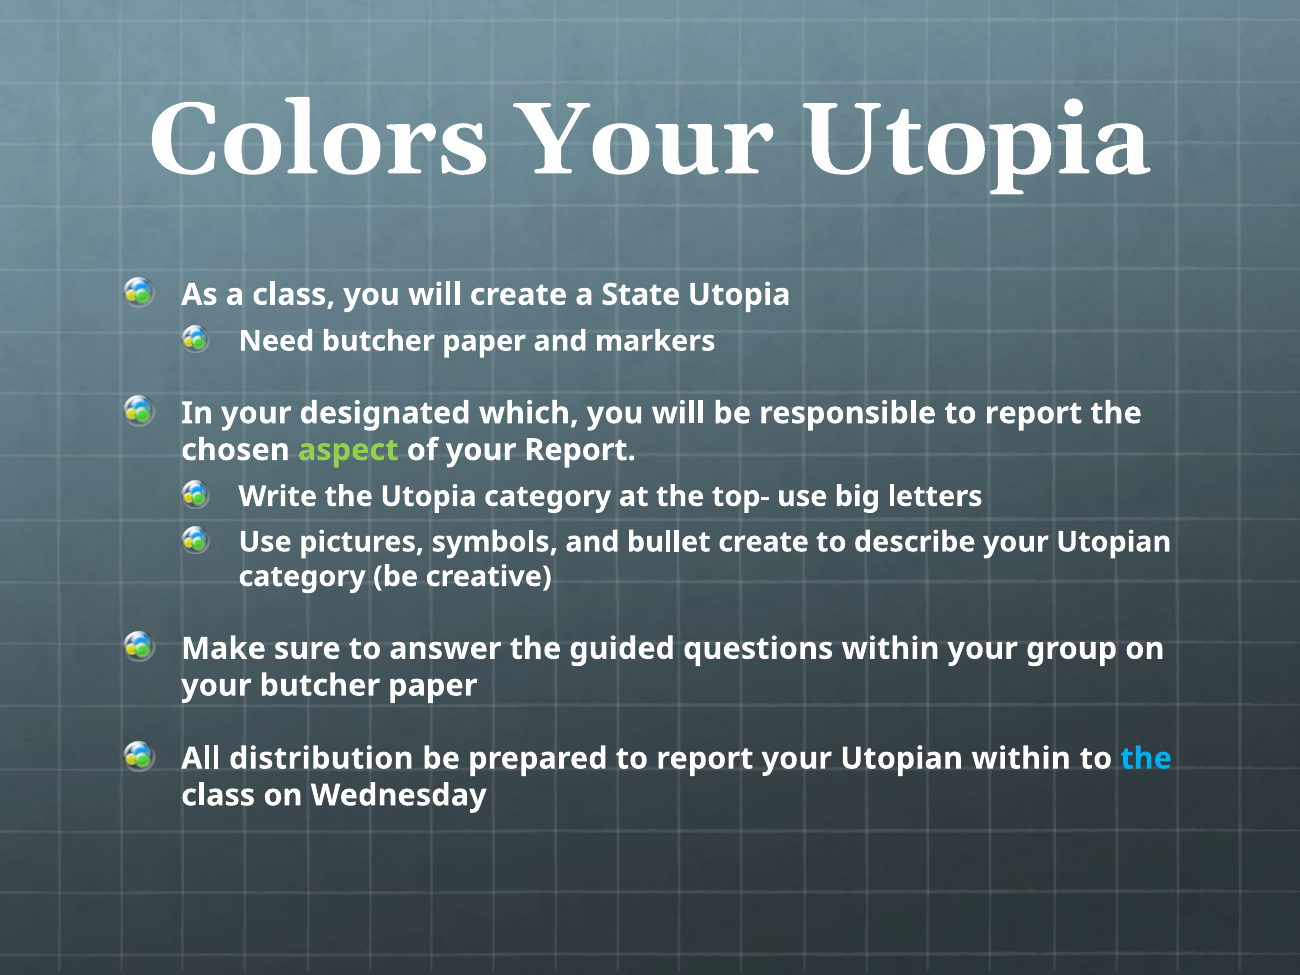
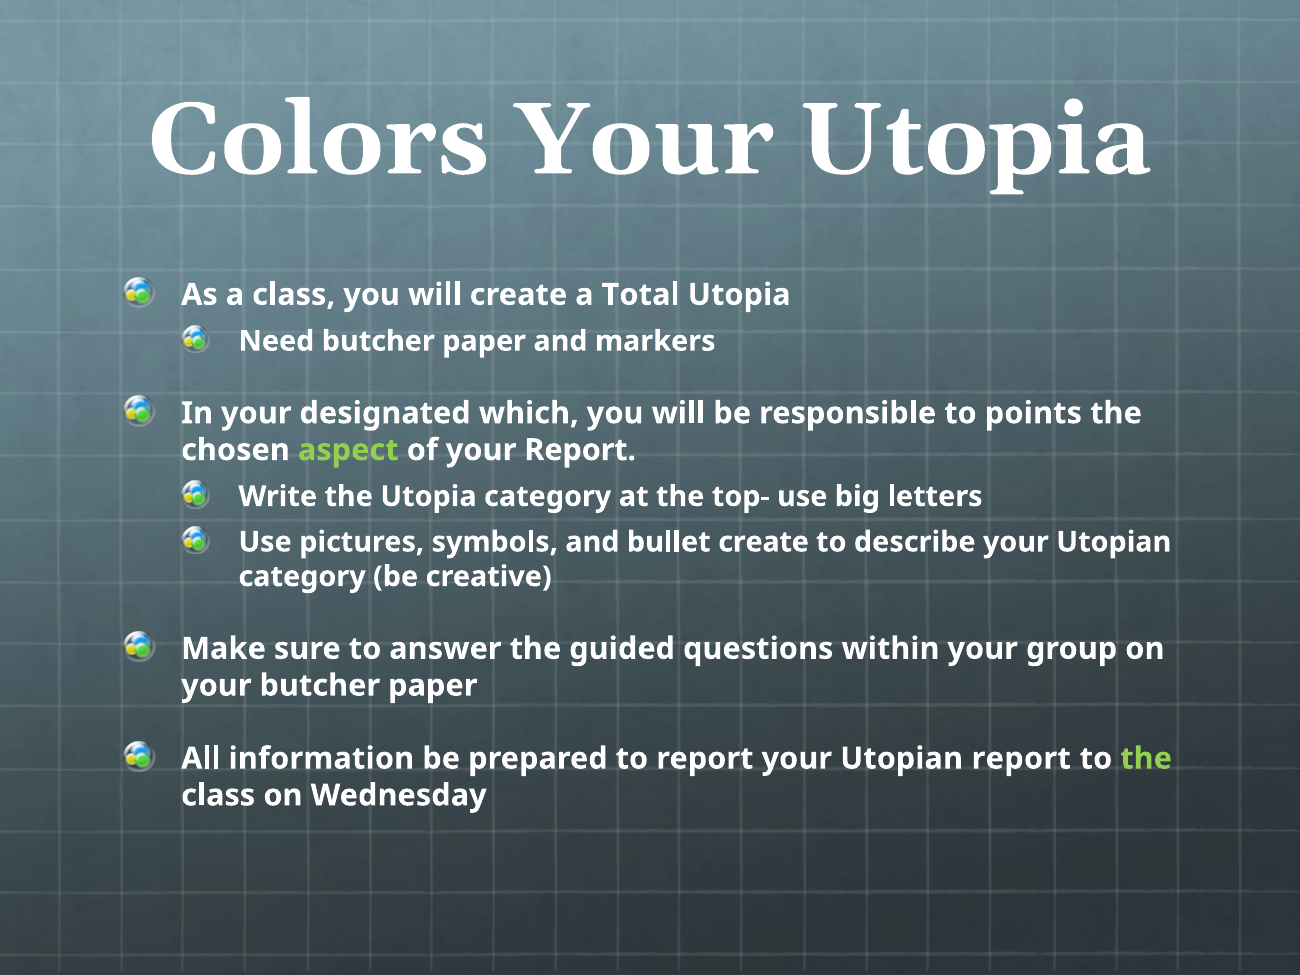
State: State -> Total (641, 295)
responsible to report: report -> points (1033, 413)
distribution: distribution -> information (321, 759)
Utopian within: within -> report (1021, 759)
the colour: light blue -> light green (1146, 759)
